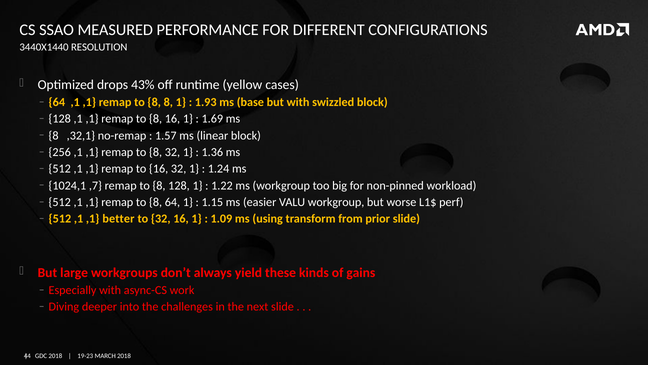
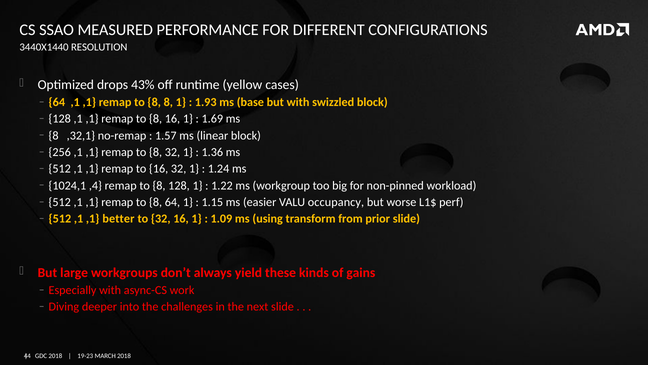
,7: ,7 -> ,4 (95, 185)
VALU workgroup: workgroup -> occupancy (336, 202)
